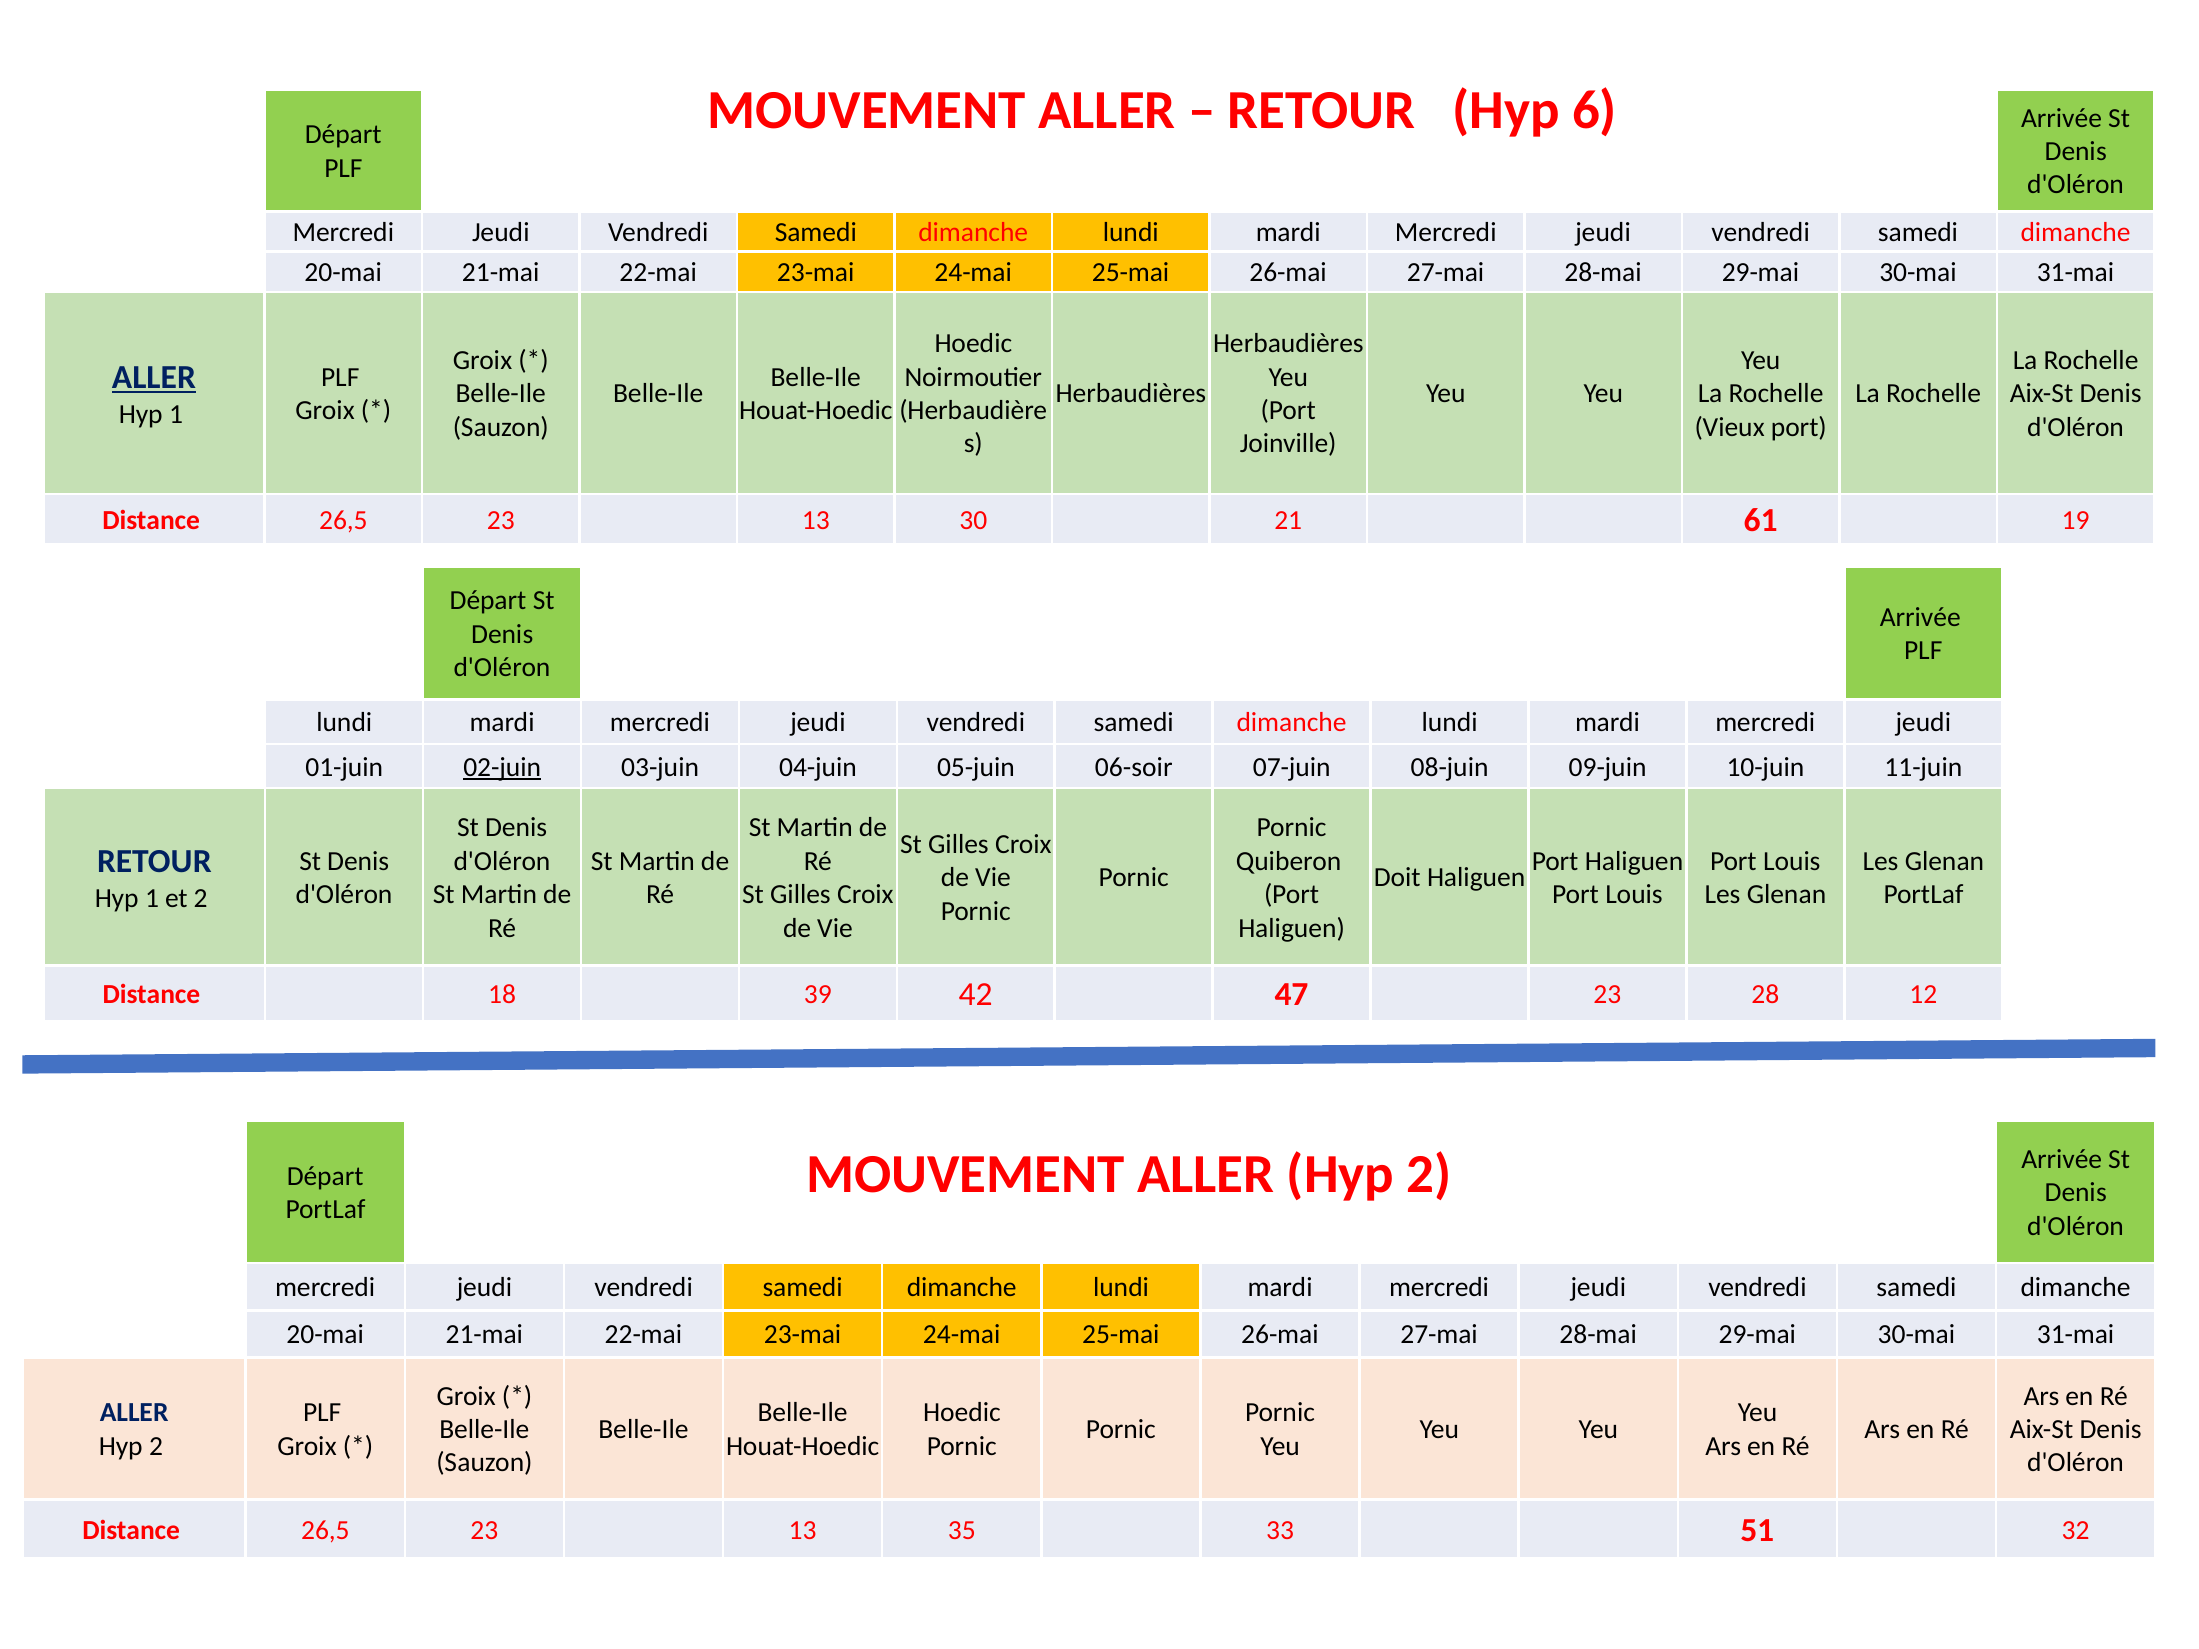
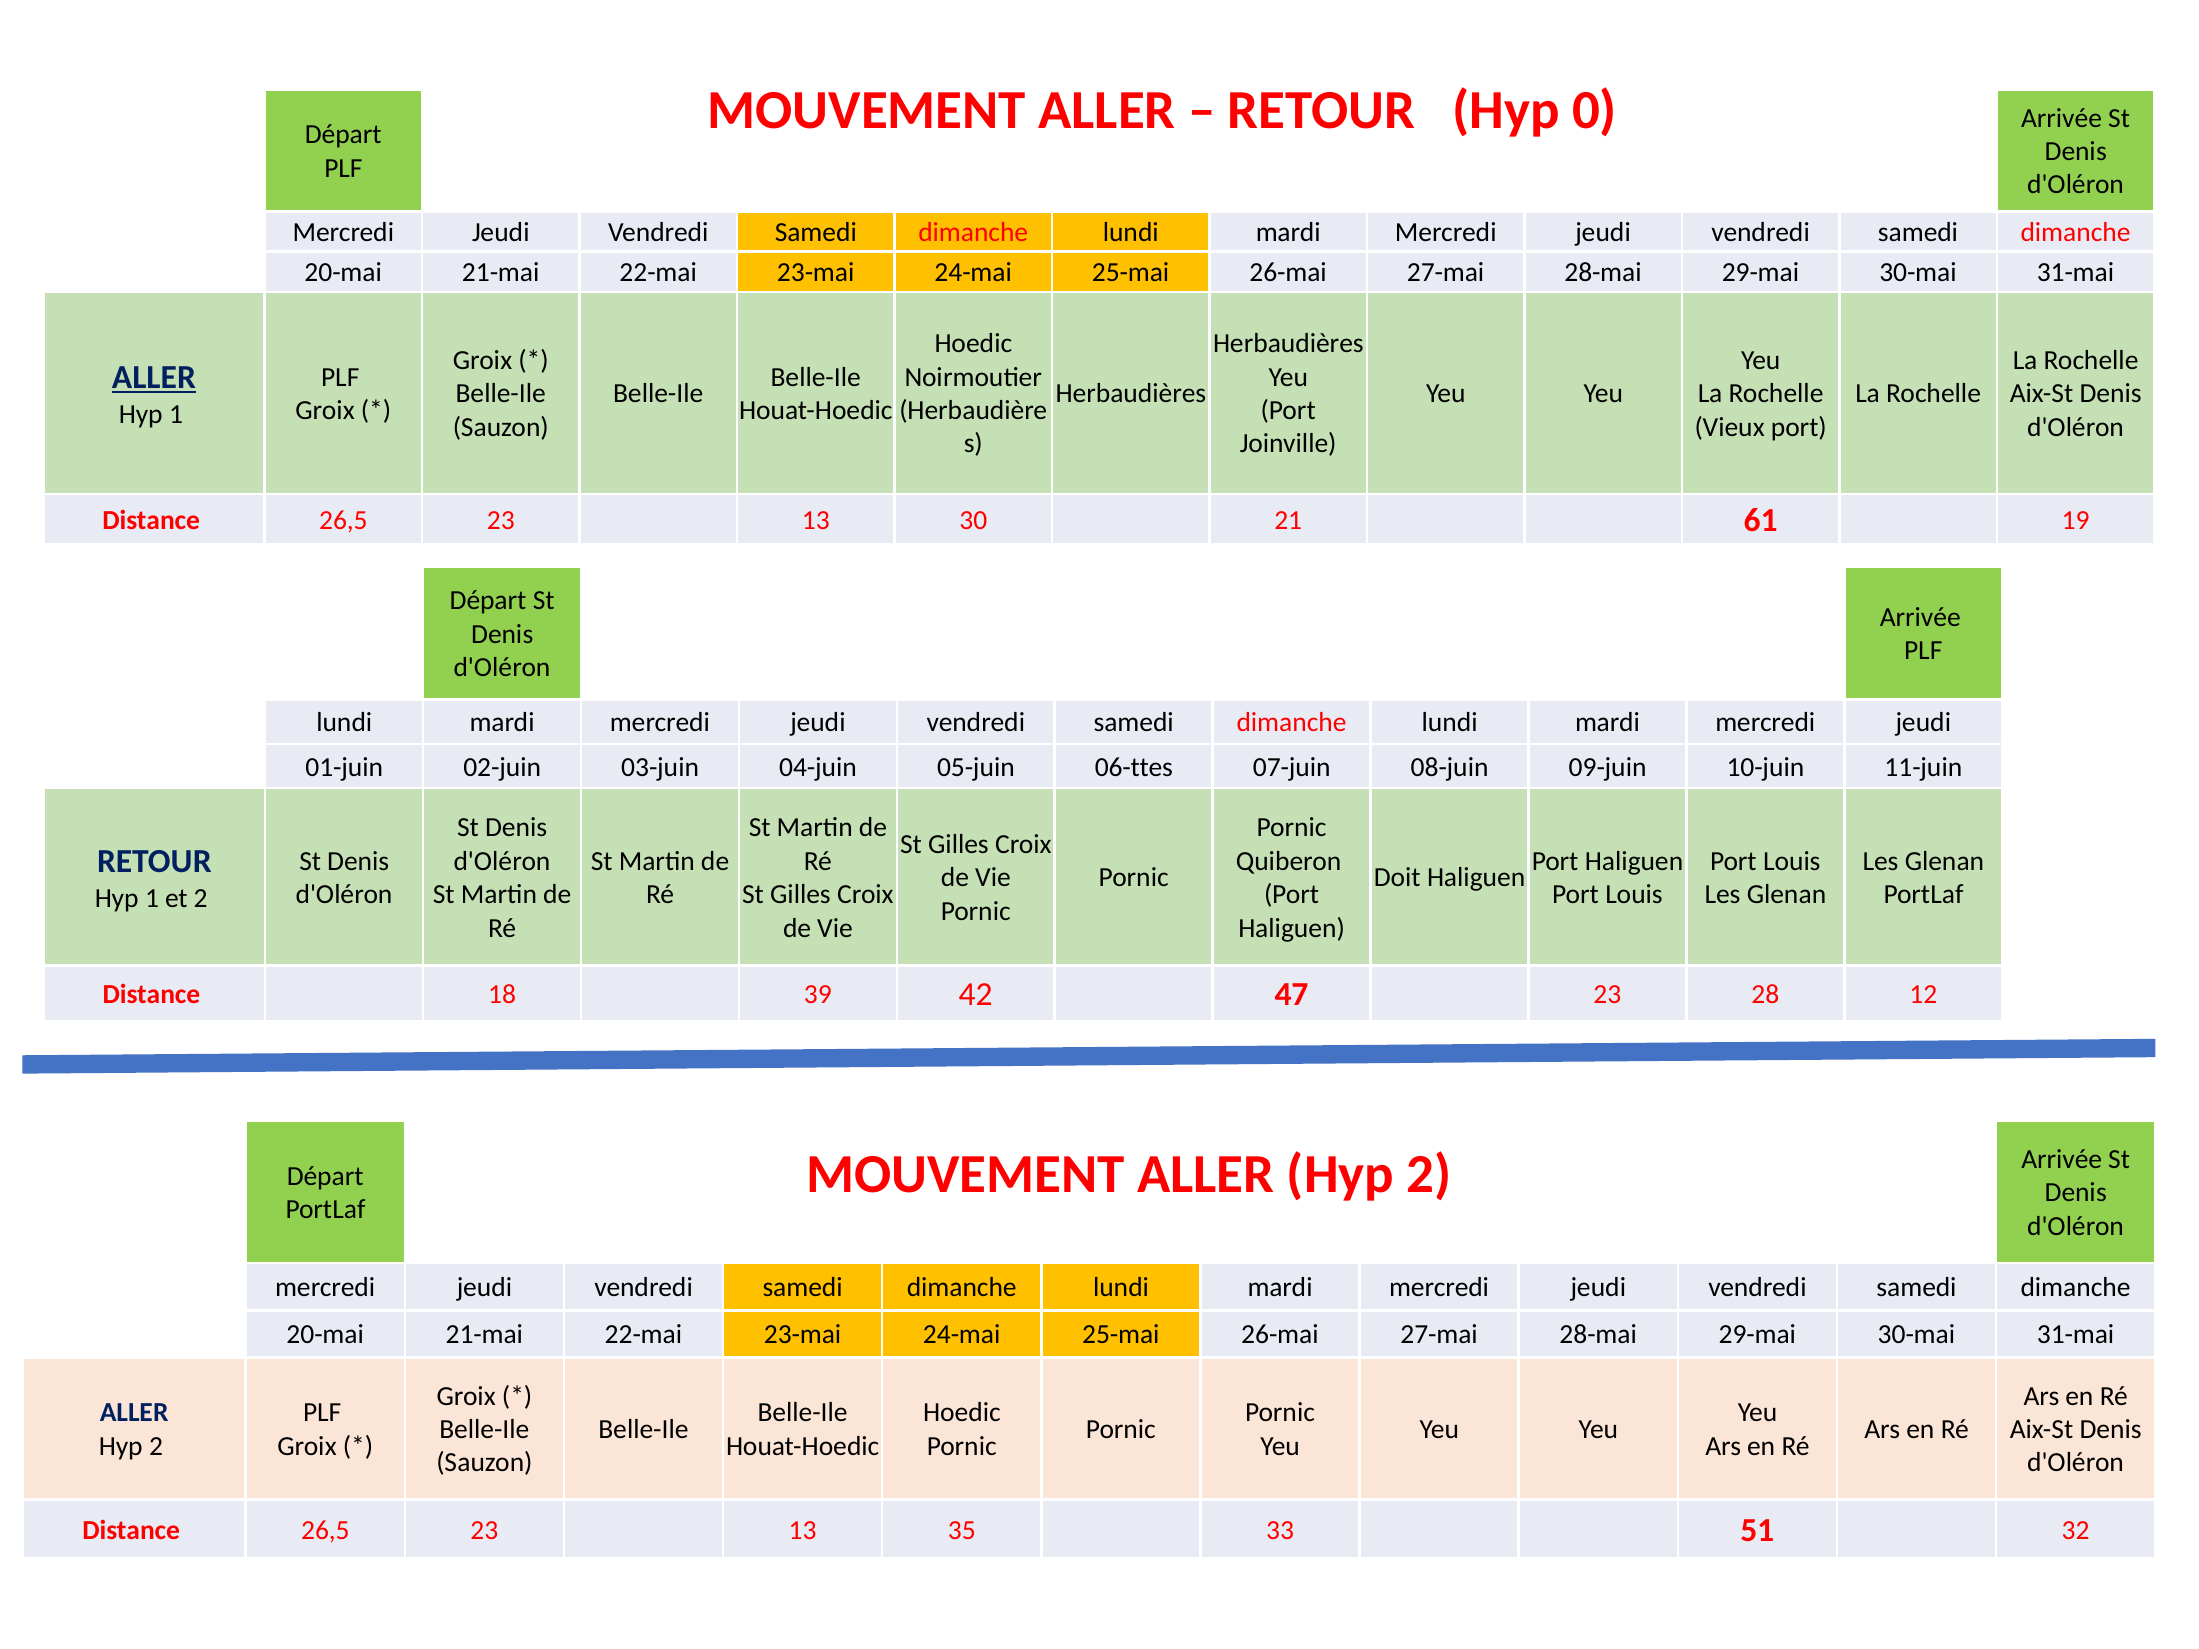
6: 6 -> 0 (1594, 111)
02-juin underline: present -> none (502, 767)
06-soir: 06-soir -> 06-ttes (1134, 767)
